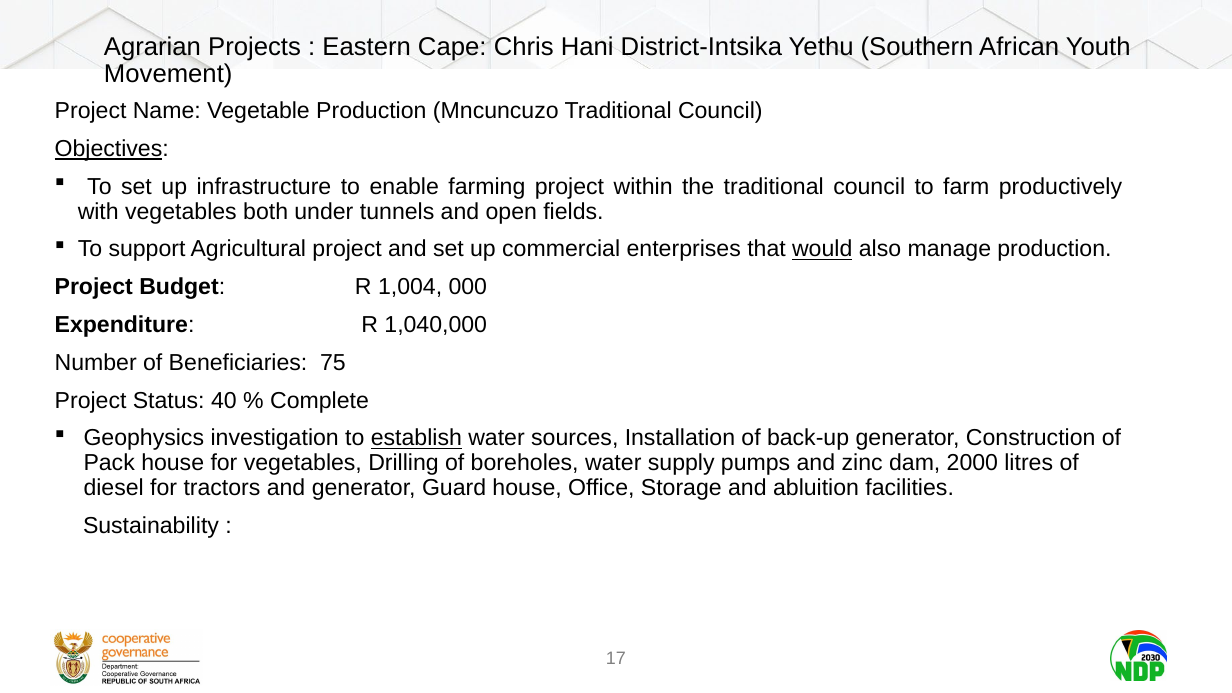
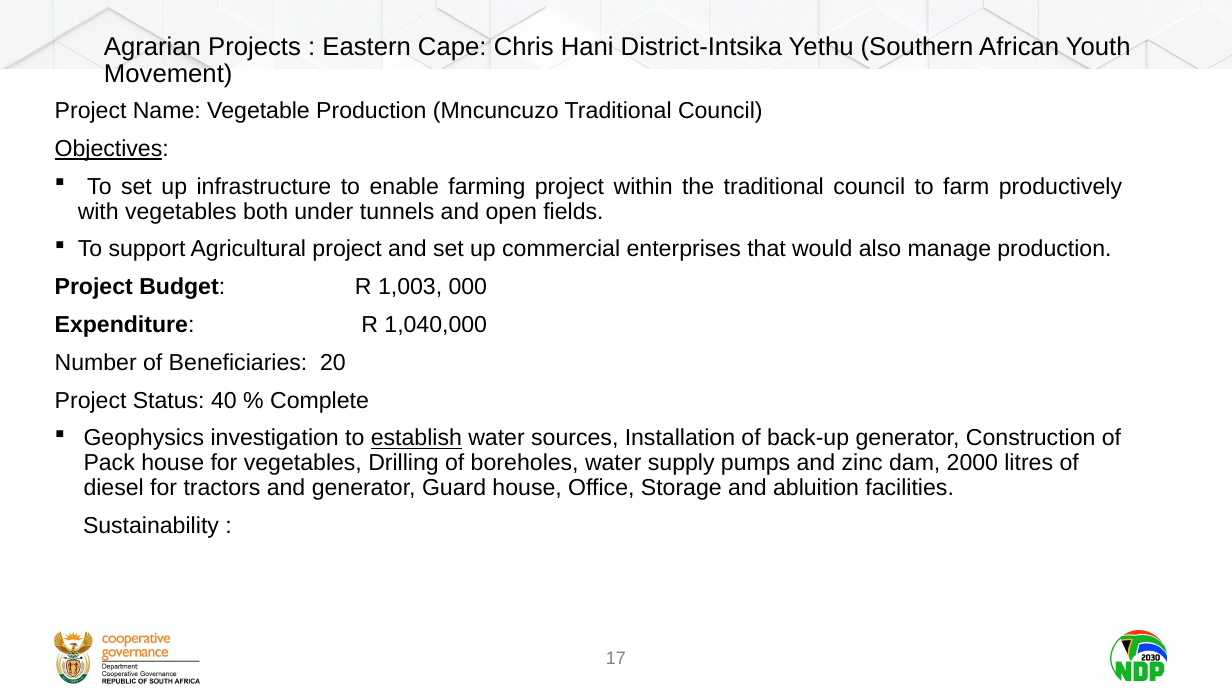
would underline: present -> none (822, 249)
1,004: 1,004 -> 1,003 (410, 287)
75: 75 -> 20 (333, 363)
